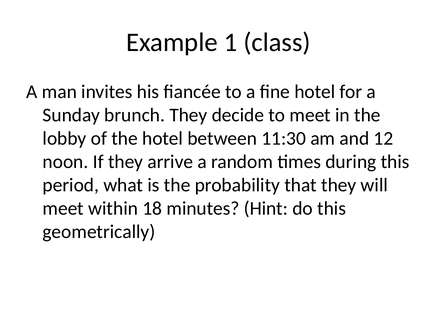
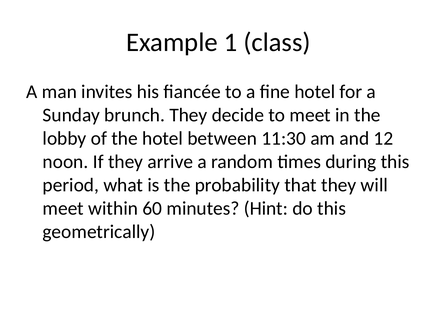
18: 18 -> 60 (152, 208)
